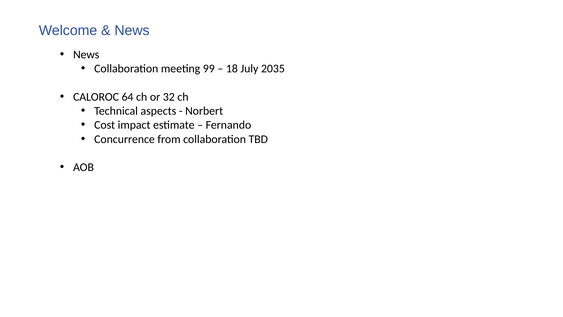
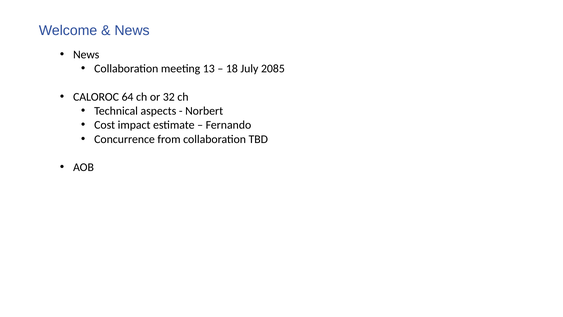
99: 99 -> 13 (209, 69)
2035: 2035 -> 2085 (273, 69)
